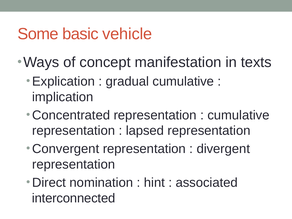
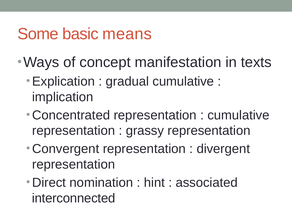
vehicle: vehicle -> means (127, 34)
lapsed: lapsed -> grassy (145, 131)
